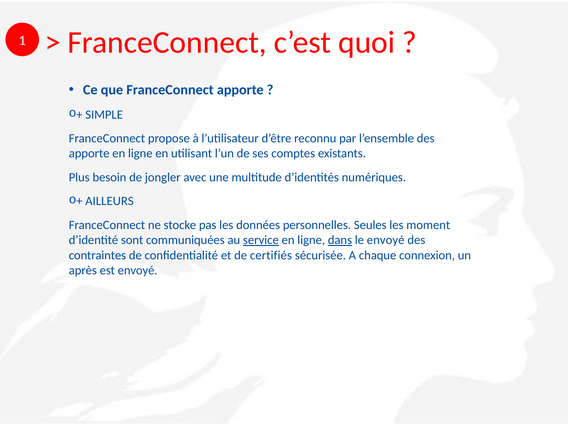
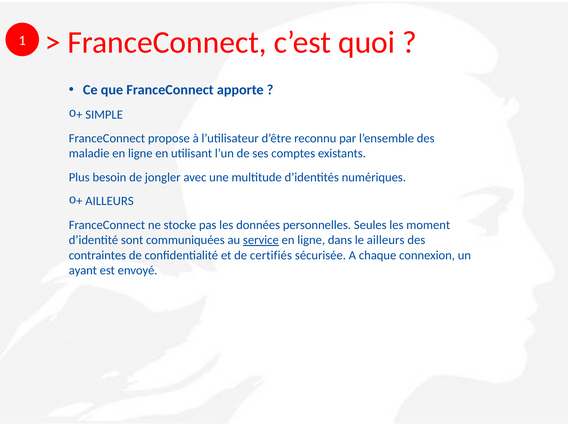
apporte: apporte -> maladie (89, 153)
dans underline: present -> none (340, 240)
le envoyé: envoyé -> ailleurs (386, 240)
après: après -> ayant (83, 270)
